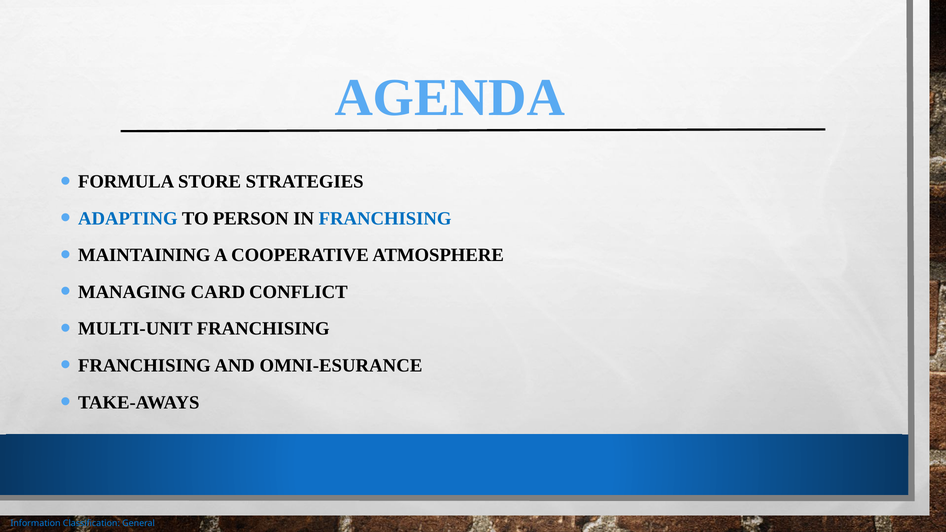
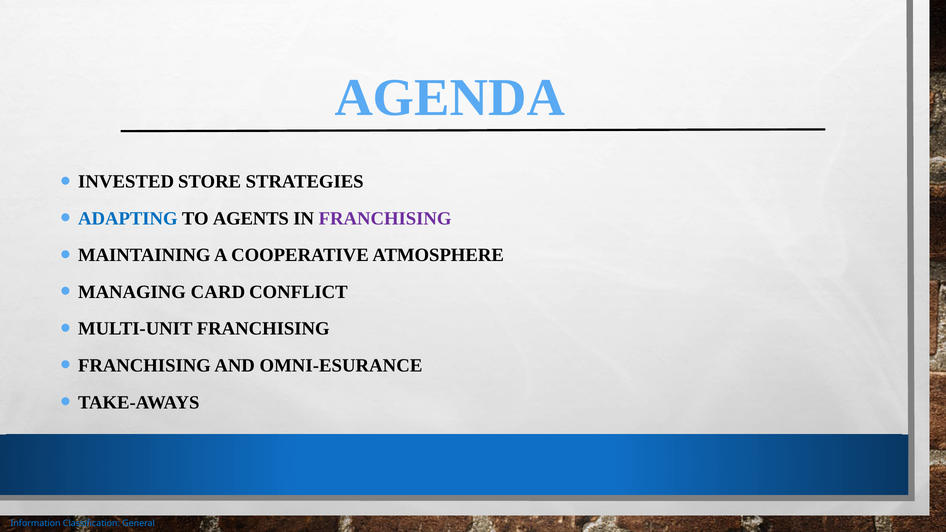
FORMULA: FORMULA -> INVESTED (126, 182)
PERSON: PERSON -> AGENTS (251, 219)
FRANCHISING colour: blue -> purple (385, 219)
